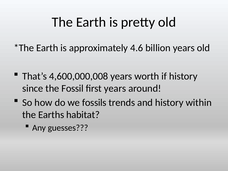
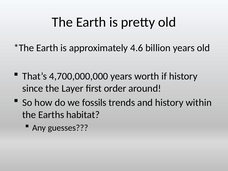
4,600,000,008: 4,600,000,008 -> 4,700,000,000 (79, 76)
Fossil: Fossil -> Layer (72, 88)
first years: years -> order (115, 88)
